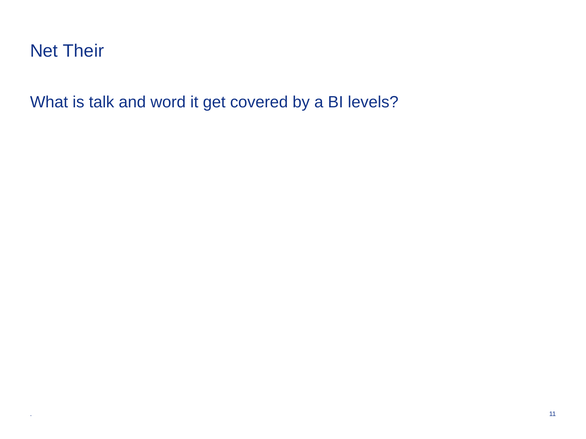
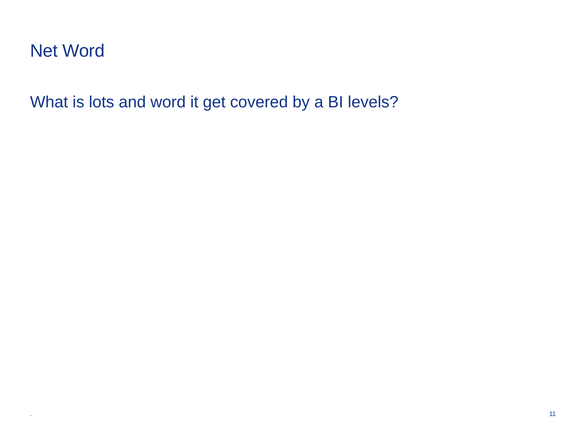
Net Their: Their -> Word (84, 51)
talk: talk -> lots (102, 102)
